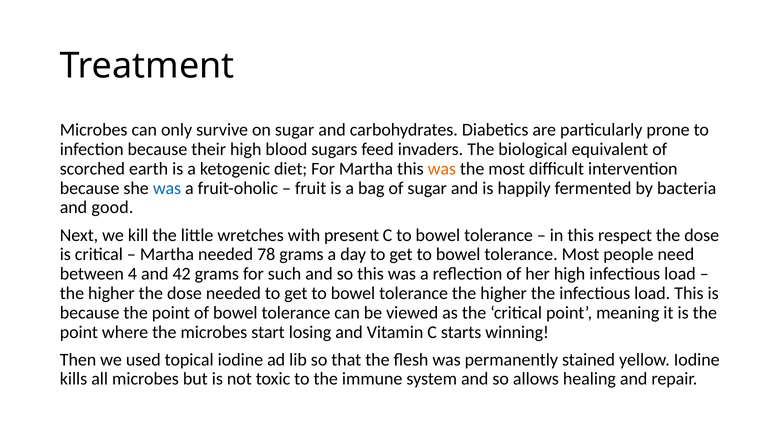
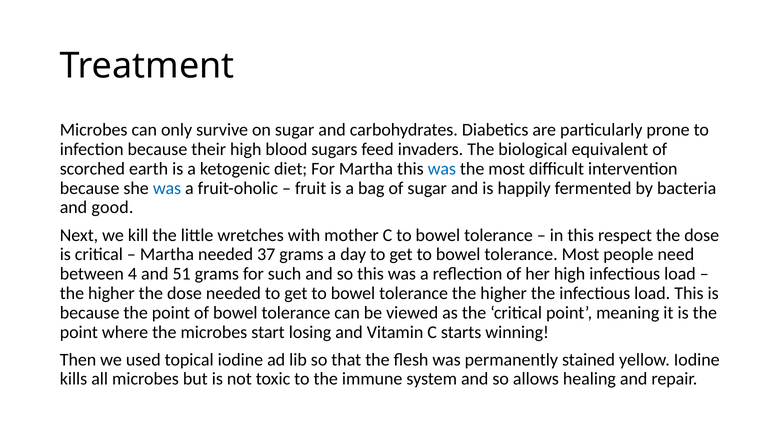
was colour: orange -> blue (442, 169)
present: present -> mother (351, 235)
78: 78 -> 37 (266, 254)
42: 42 -> 51 (182, 274)
